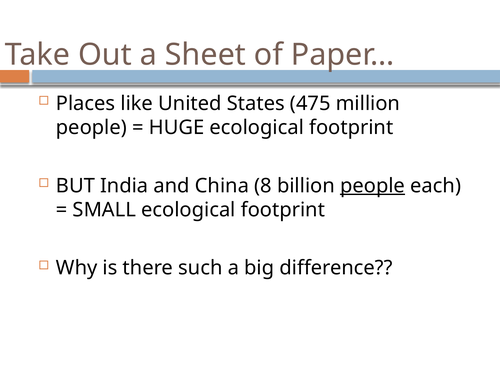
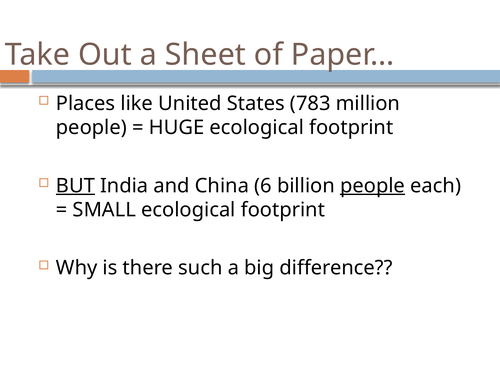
475: 475 -> 783 (310, 103)
BUT underline: none -> present (75, 186)
8: 8 -> 6 (263, 186)
